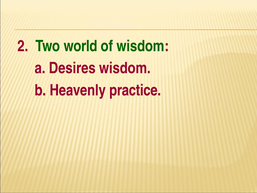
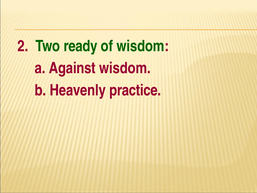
world: world -> ready (80, 46)
Desires: Desires -> Against (72, 68)
